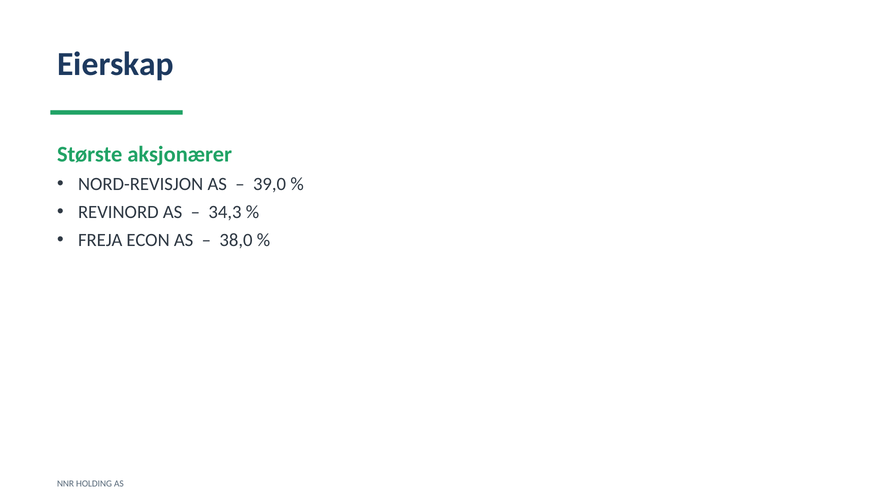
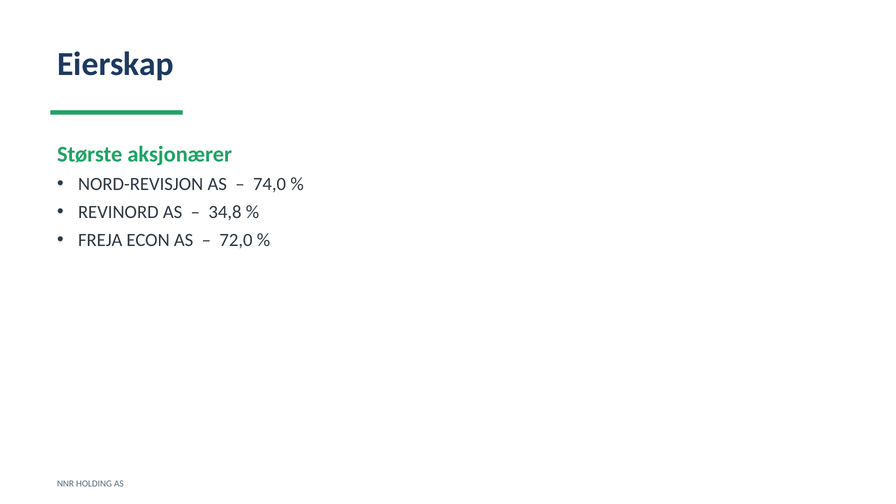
39,0: 39,0 -> 74,0 (270, 184)
34,3: 34,3 -> 34,8 (225, 212)
38,0: 38,0 -> 72,0 (236, 240)
